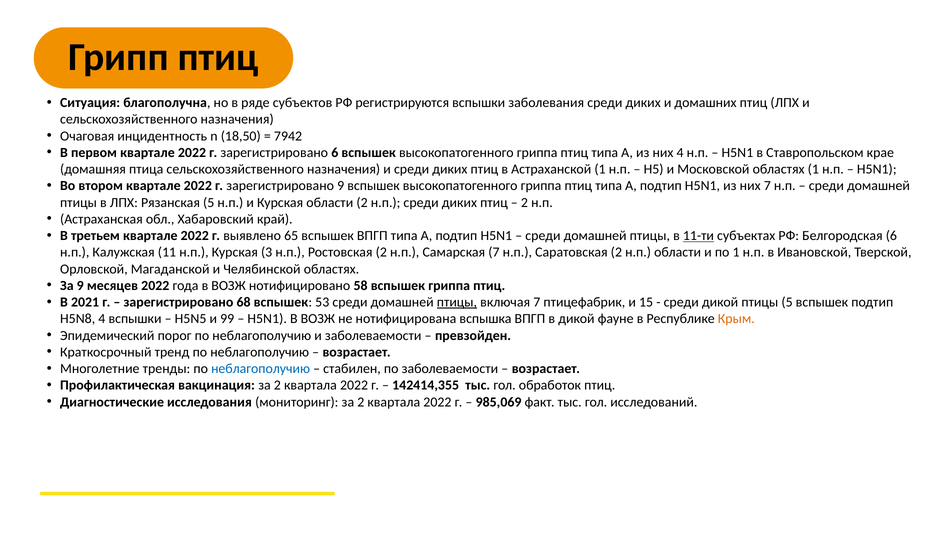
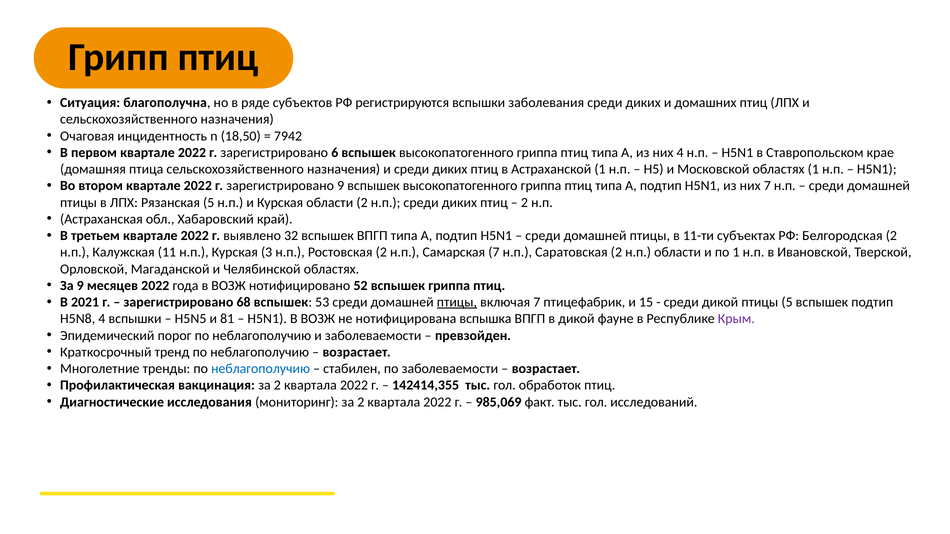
65: 65 -> 32 (291, 236)
11-ти underline: present -> none (698, 236)
Белгородская 6: 6 -> 2 (891, 236)
58: 58 -> 52 (361, 286)
99: 99 -> 81 (227, 319)
Крым colour: orange -> purple (736, 319)
